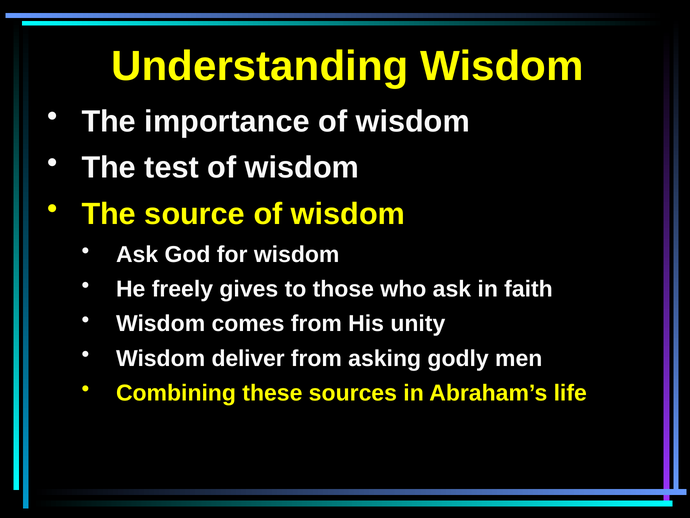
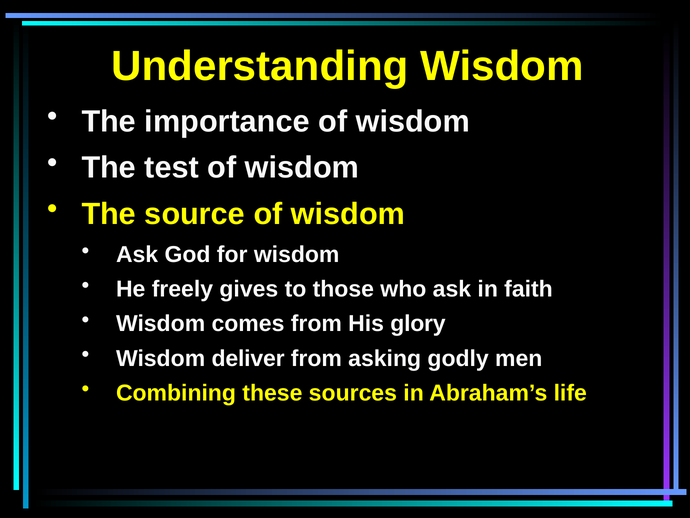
unity: unity -> glory (418, 324)
